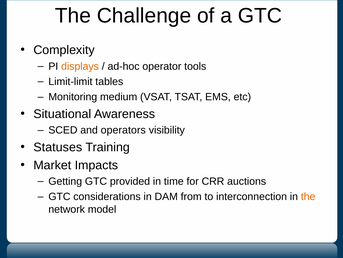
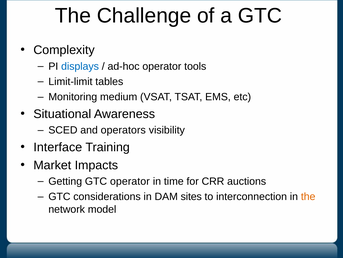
displays colour: orange -> blue (80, 66)
Statuses: Statuses -> Interface (58, 147)
GTC provided: provided -> operator (130, 181)
from: from -> sites (191, 196)
